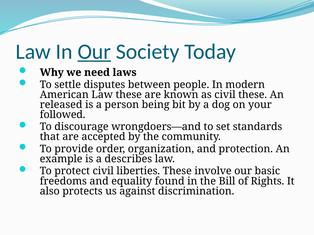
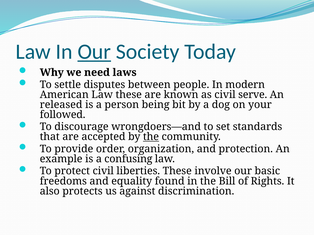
civil these: these -> serve (253, 95)
the underline: none -> present (151, 137)
describes: describes -> confusing (128, 159)
